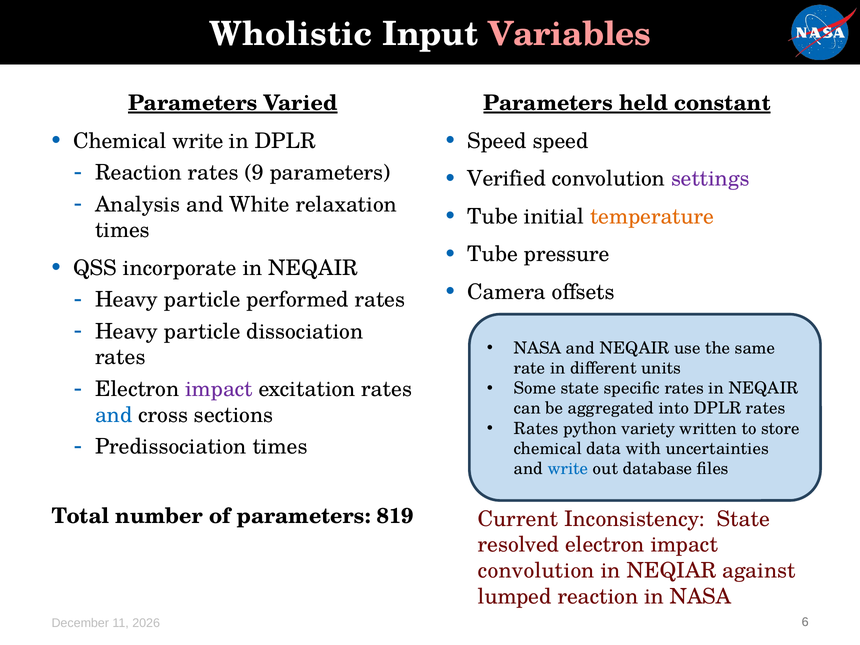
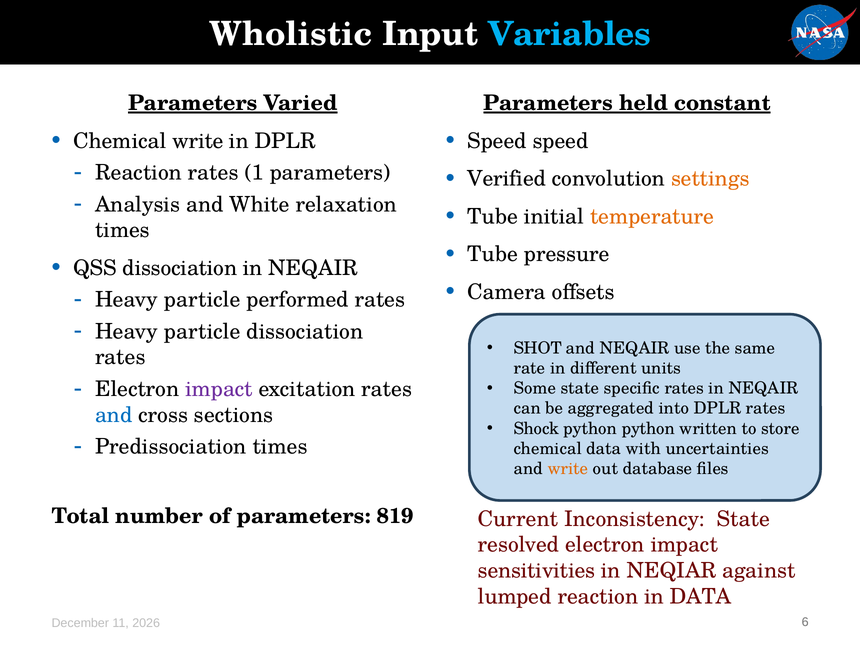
Variables colour: pink -> light blue (570, 34)
9: 9 -> 1 (254, 173)
settings colour: purple -> orange (710, 179)
QSS incorporate: incorporate -> dissociation (180, 268)
NASA: NASA -> SHOT (538, 348)
Rates: Rates -> Shock (536, 429)
python variety: variety -> python (648, 429)
write colour: blue -> orange (568, 469)
convolution: convolution -> sensitivities (536, 571)
in NASA: NASA -> DATA (701, 596)
